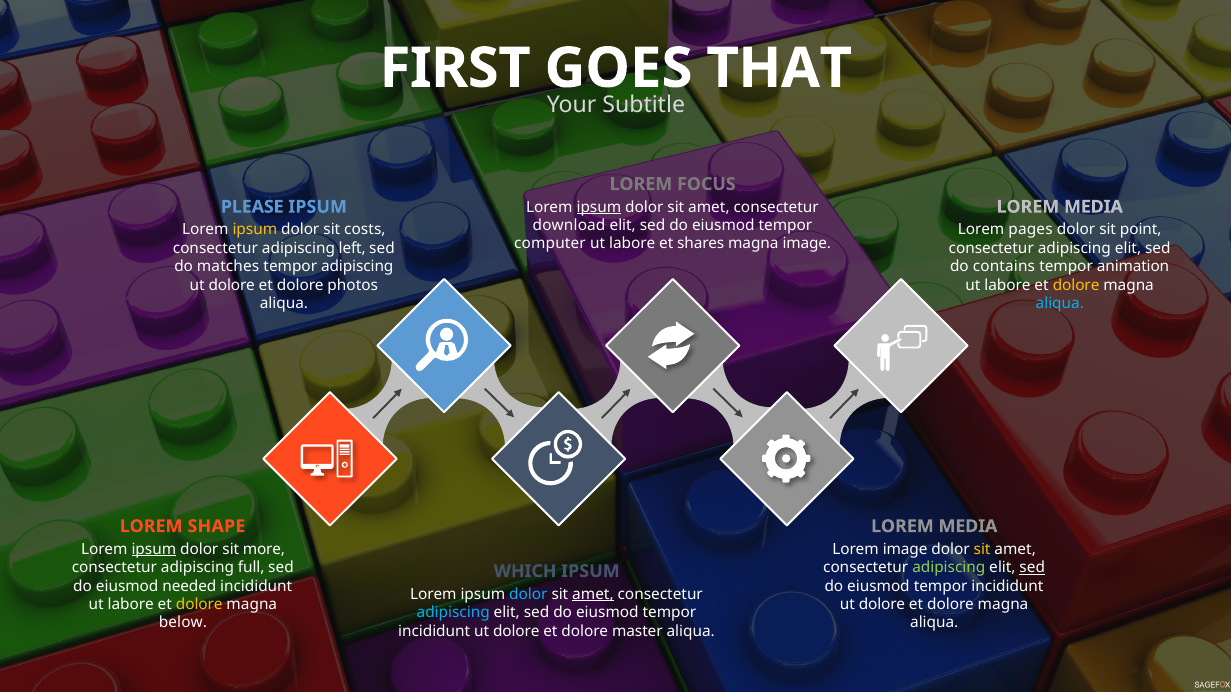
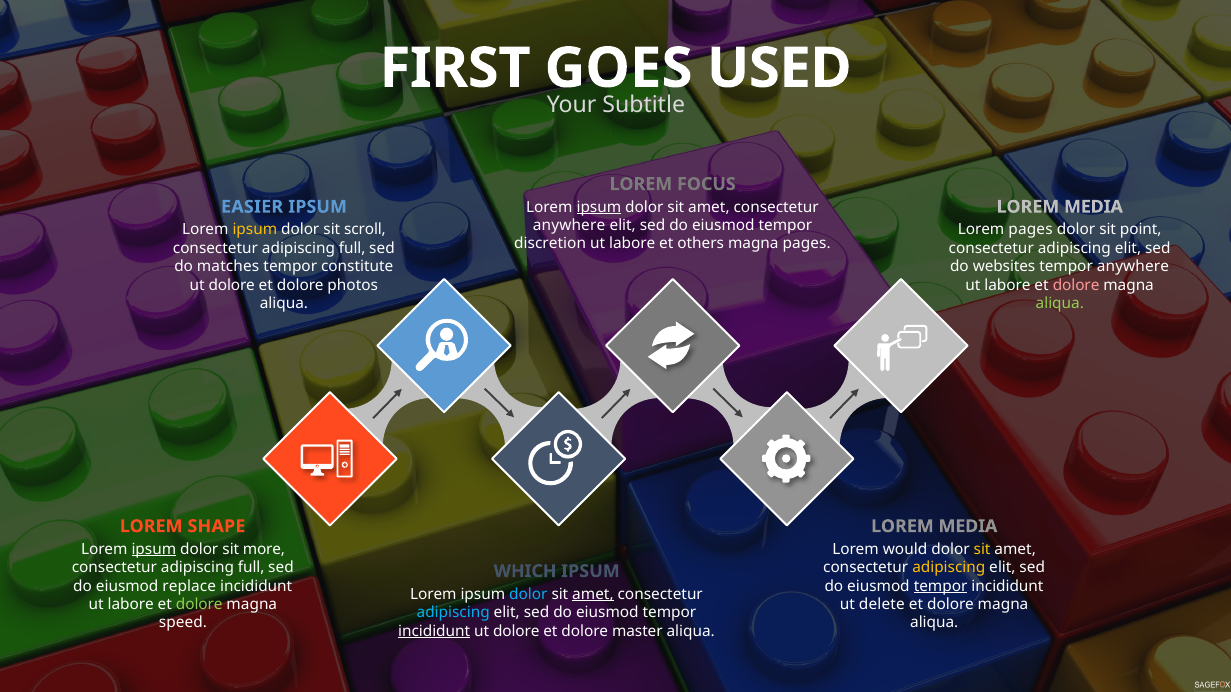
THAT: THAT -> USED (779, 68)
PLEASE: PLEASE -> EASIER (252, 207)
download: download -> anywhere (569, 226)
costs: costs -> scroll (365, 230)
computer: computer -> discretion (550, 244)
shares: shares -> others (701, 244)
magna image: image -> pages (807, 244)
left: left -> full (352, 248)
tempor adipiscing: adipiscing -> constitute (357, 267)
contains: contains -> websites (1004, 267)
tempor animation: animation -> anywhere (1133, 267)
dolore colour: yellow -> pink (1076, 285)
aliqua colour: light blue -> light green (1060, 304)
Lorem image: image -> would (905, 549)
adipiscing colour: light green -> yellow (949, 568)
sed underline: present -> none (1032, 568)
needed: needed -> replace (189, 586)
tempor underline: none -> present (941, 586)
dolore colour: yellow -> light green (199, 605)
dolore: dolore -> delete (882, 605)
below: below -> speed (183, 623)
incididunt underline: none -> present (434, 631)
